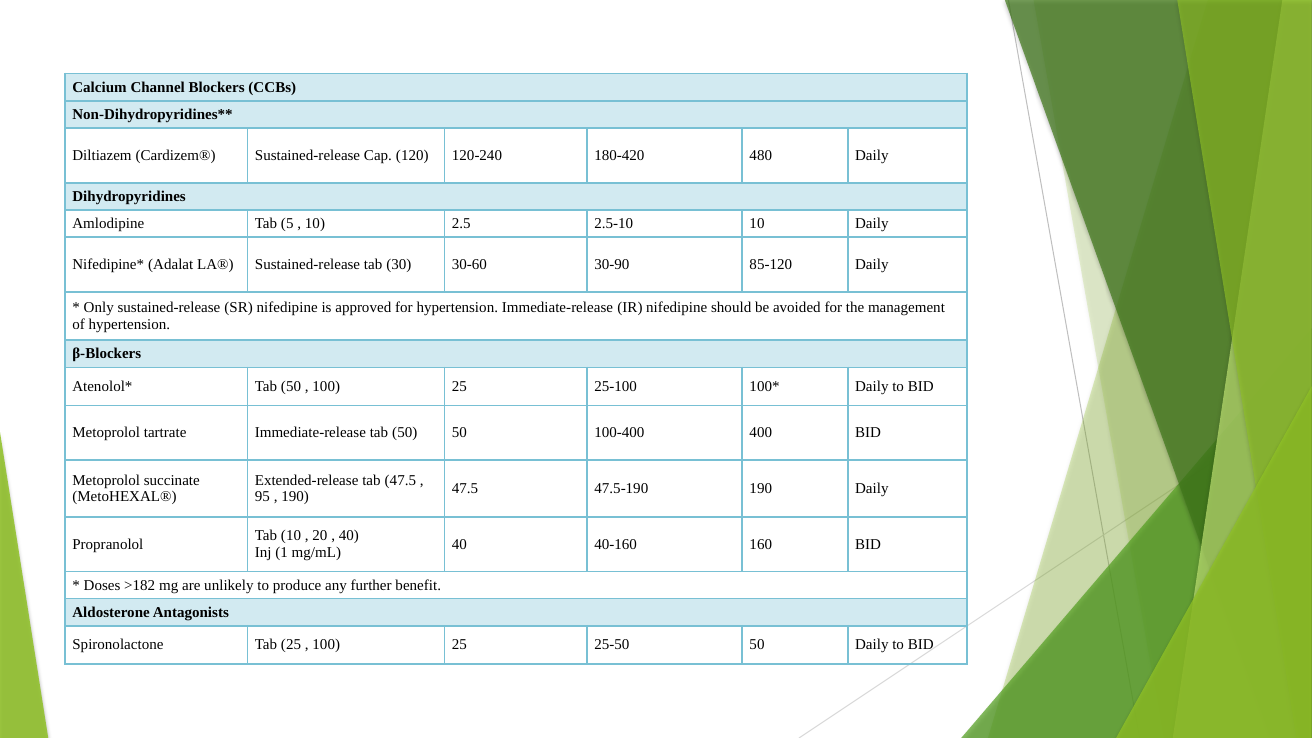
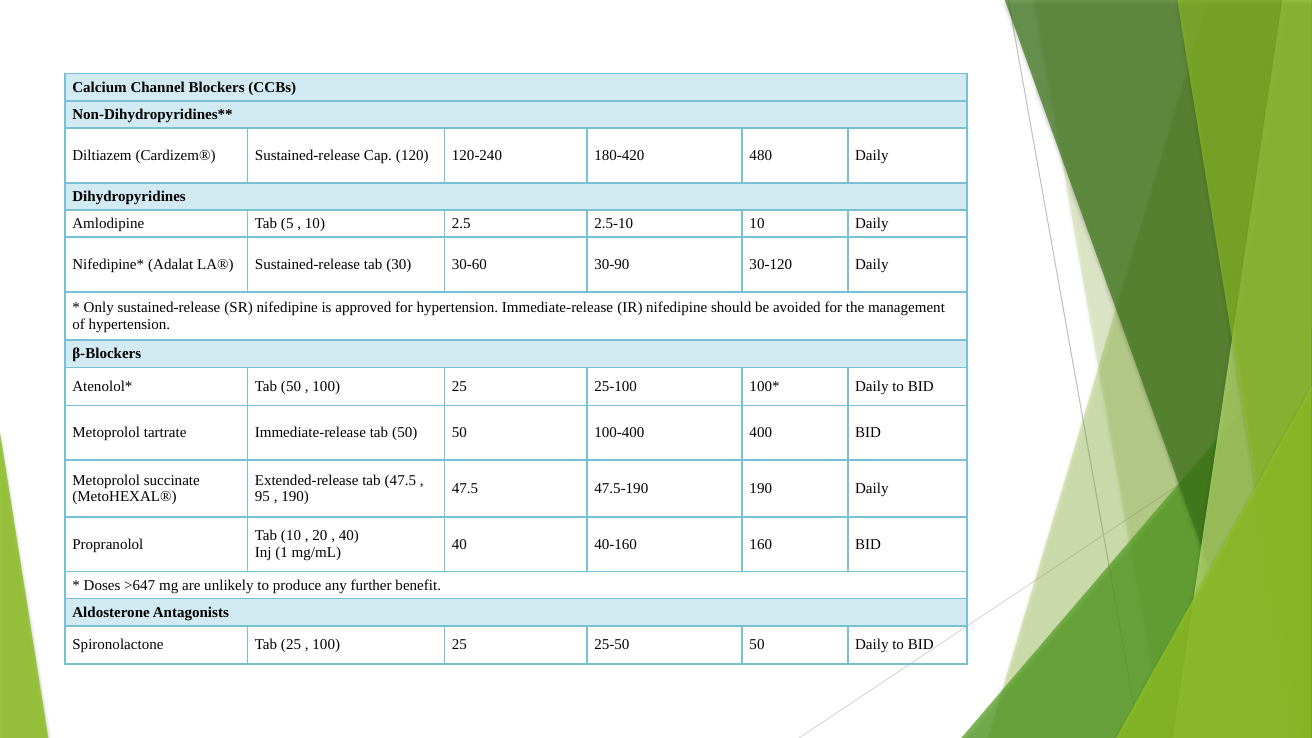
85-120: 85-120 -> 30-120 (771, 265)
>182: >182 -> >647 (140, 585)
